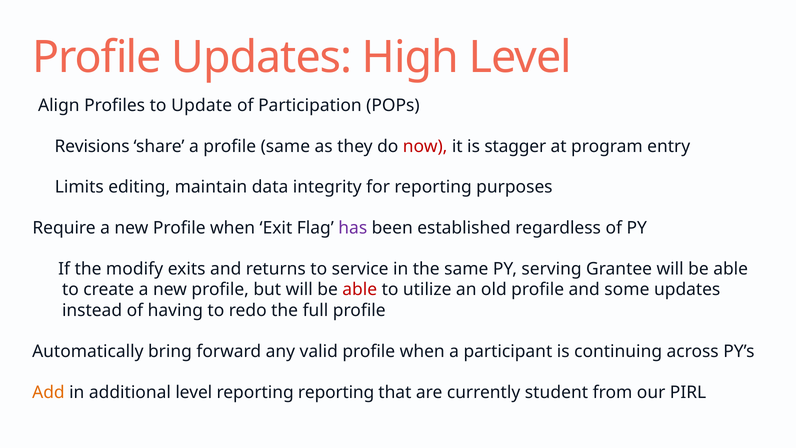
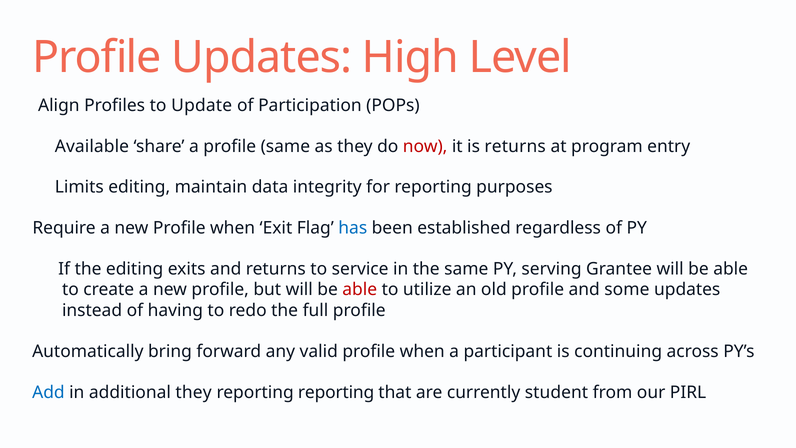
Revisions: Revisions -> Available (92, 146)
is stagger: stagger -> returns (515, 146)
has colour: purple -> blue (353, 228)
the modify: modify -> editing (135, 269)
Add colour: orange -> blue (48, 392)
additional level: level -> they (194, 392)
